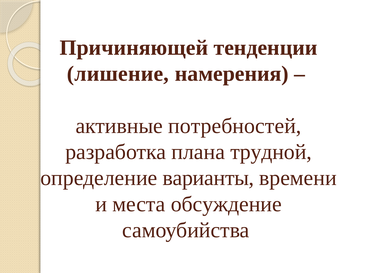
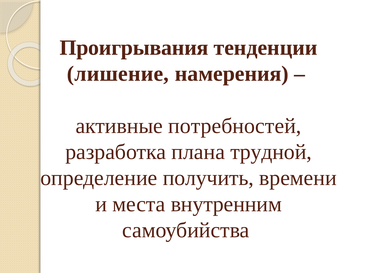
Причиняющей: Причиняющей -> Проигрывания (134, 48)
варианты: варианты -> получить (208, 179)
обсуждение: обсуждение -> внутренним (226, 205)
